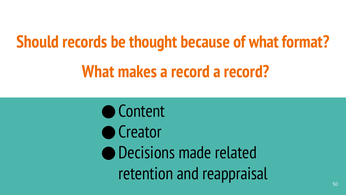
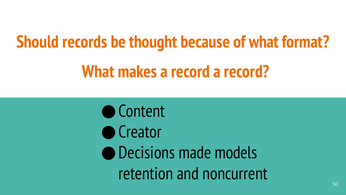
related: related -> models (236, 152)
reappraisal: reappraisal -> noncurrent (235, 173)
